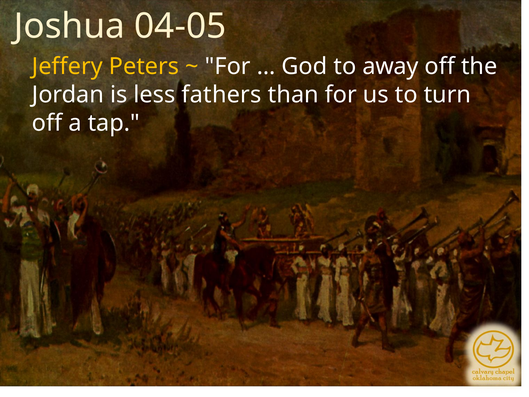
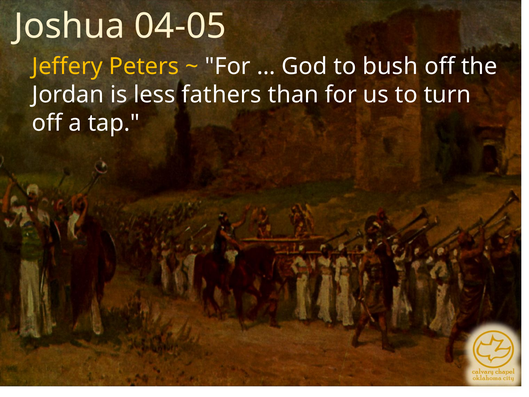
away: away -> bush (390, 66)
